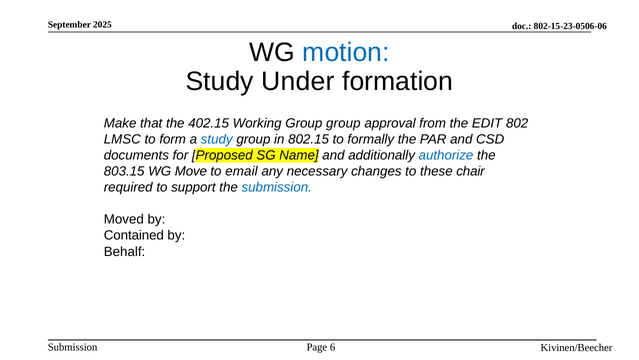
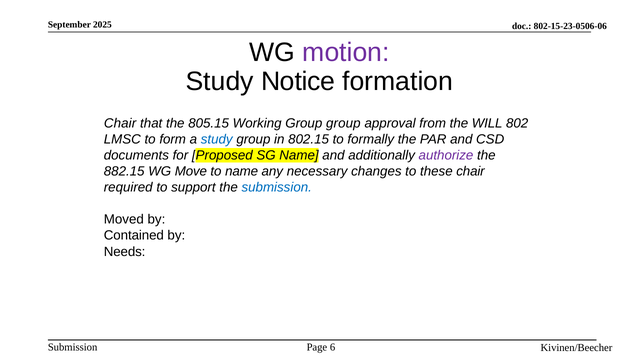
motion colour: blue -> purple (346, 52)
Under: Under -> Notice (298, 81)
Make: Make -> Chair (120, 123)
402.15: 402.15 -> 805.15 (209, 123)
EDIT: EDIT -> WILL (487, 123)
authorize colour: blue -> purple (446, 155)
803.15: 803.15 -> 882.15 (124, 171)
to email: email -> name (242, 171)
Behalf: Behalf -> Needs (125, 251)
